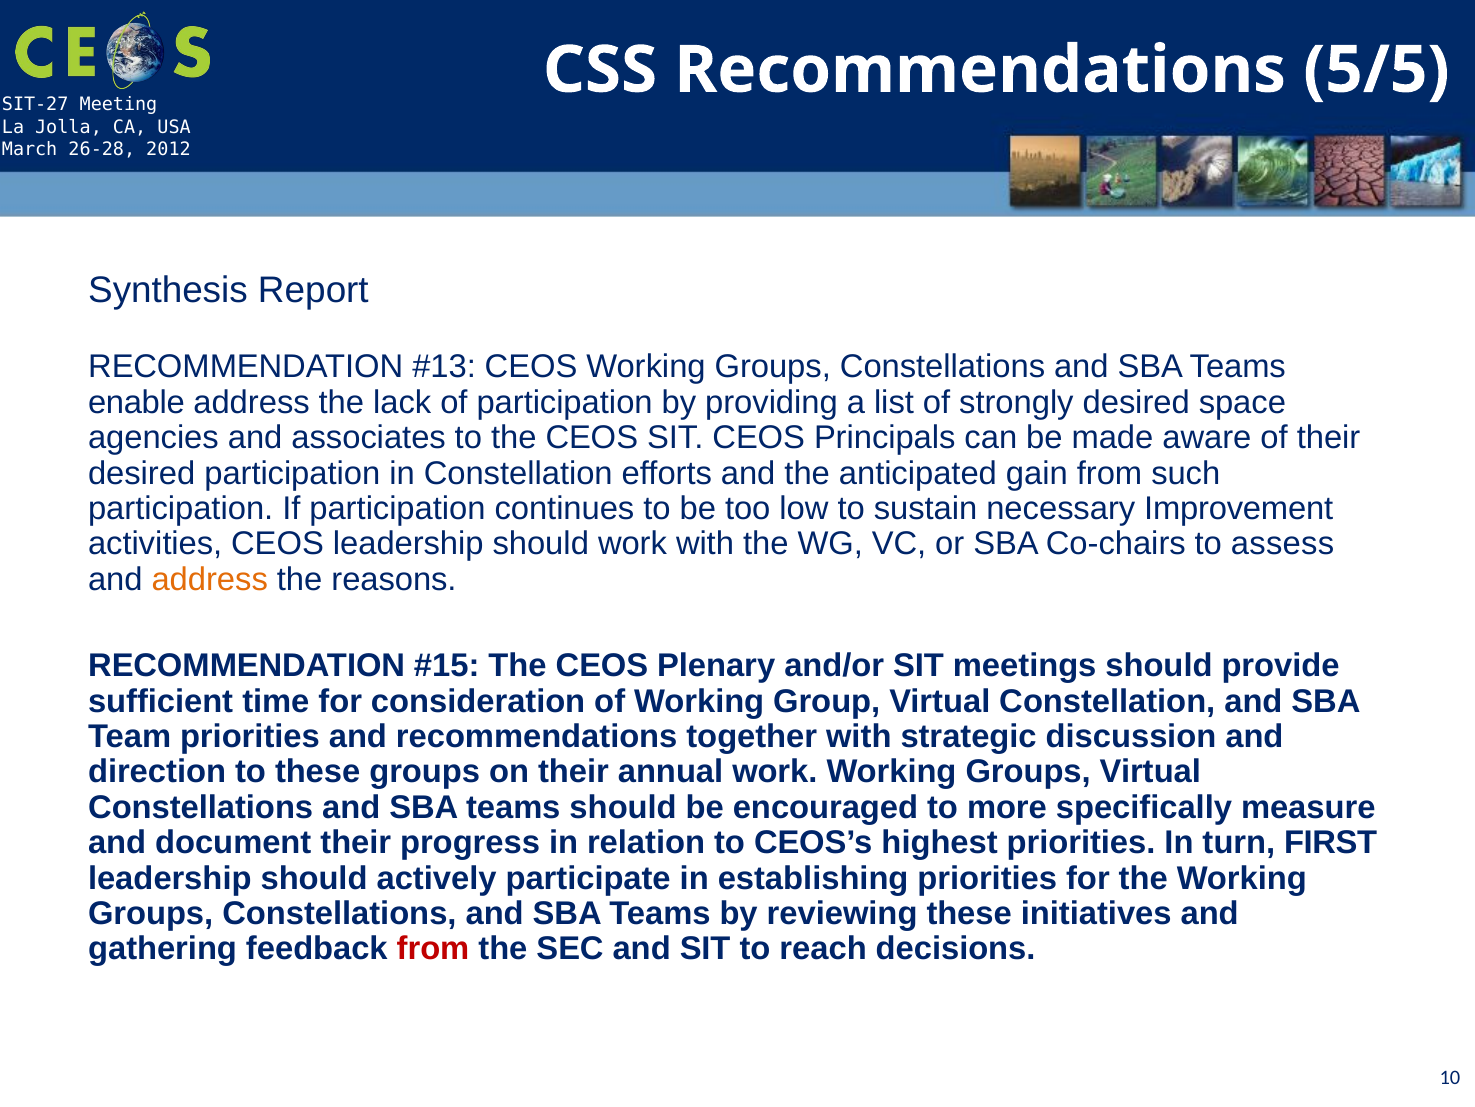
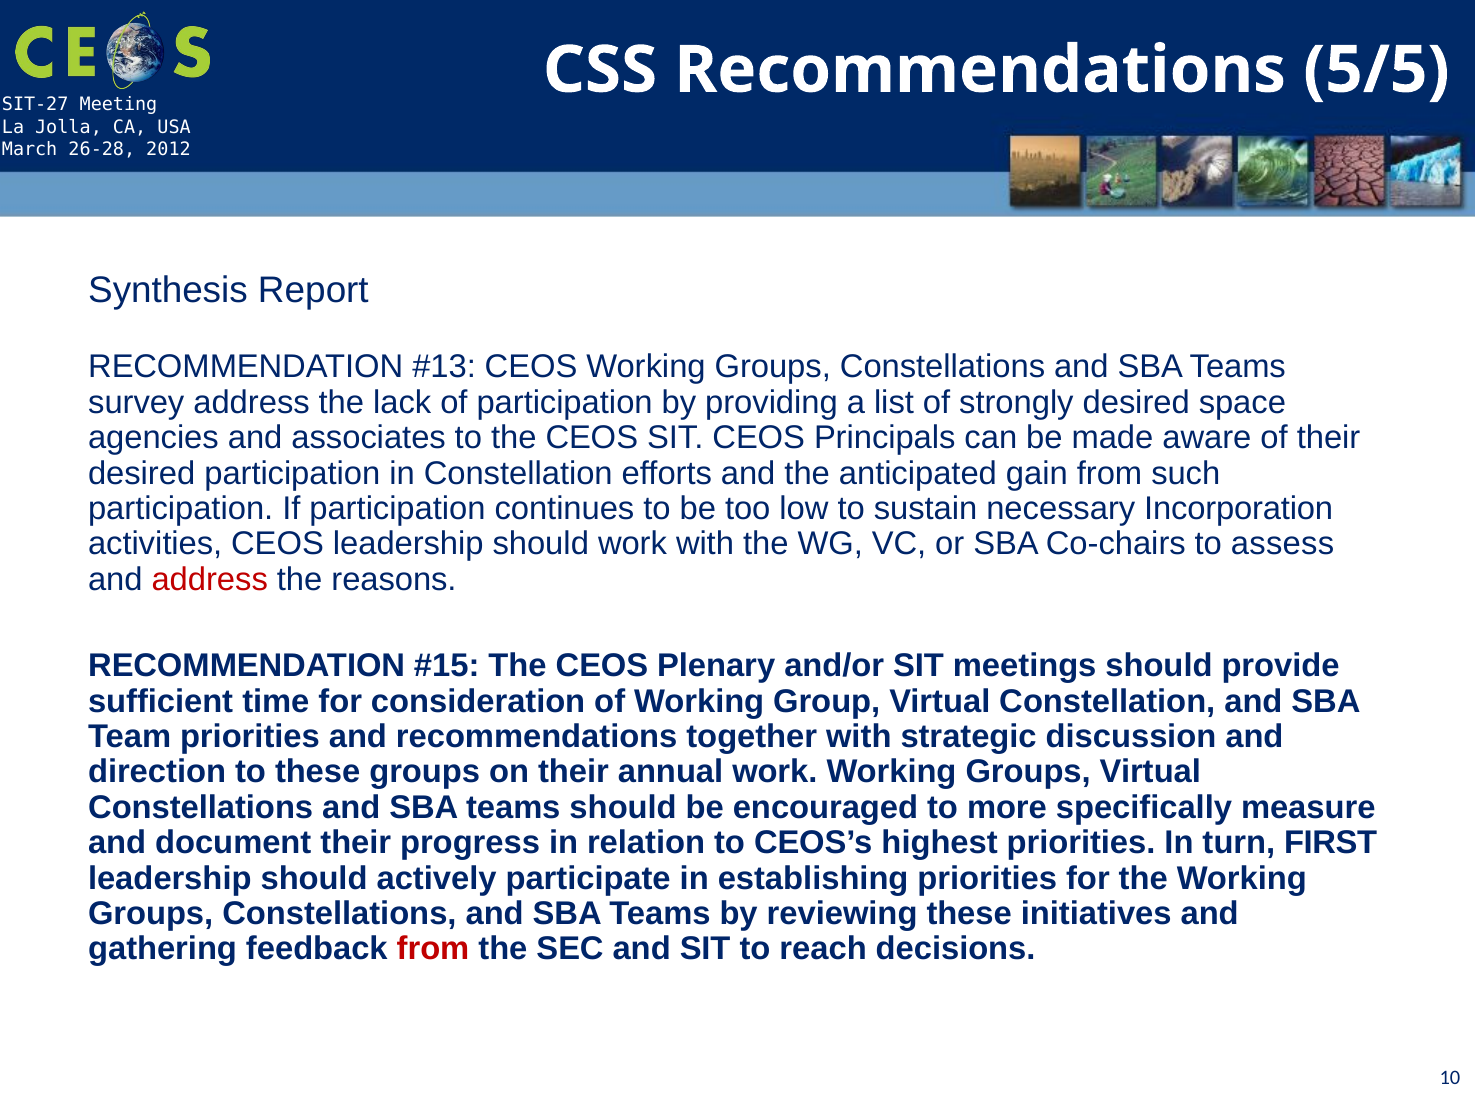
enable: enable -> survey (136, 402)
Improvement: Improvement -> Incorporation (1239, 508)
address colour: orange -> red (210, 579)
